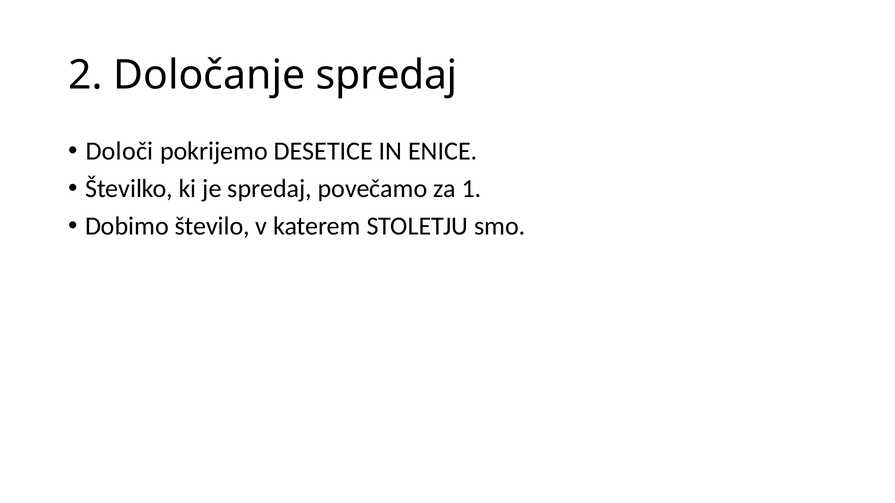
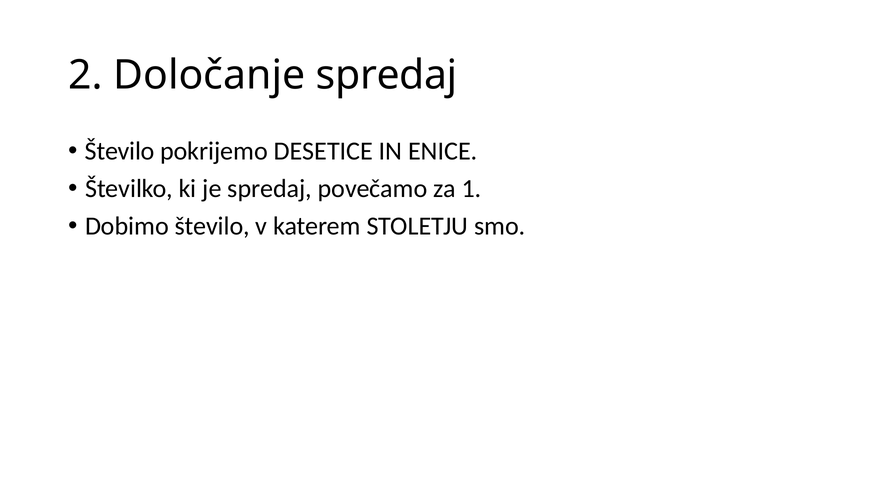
Določi: Določi -> Število (120, 151)
